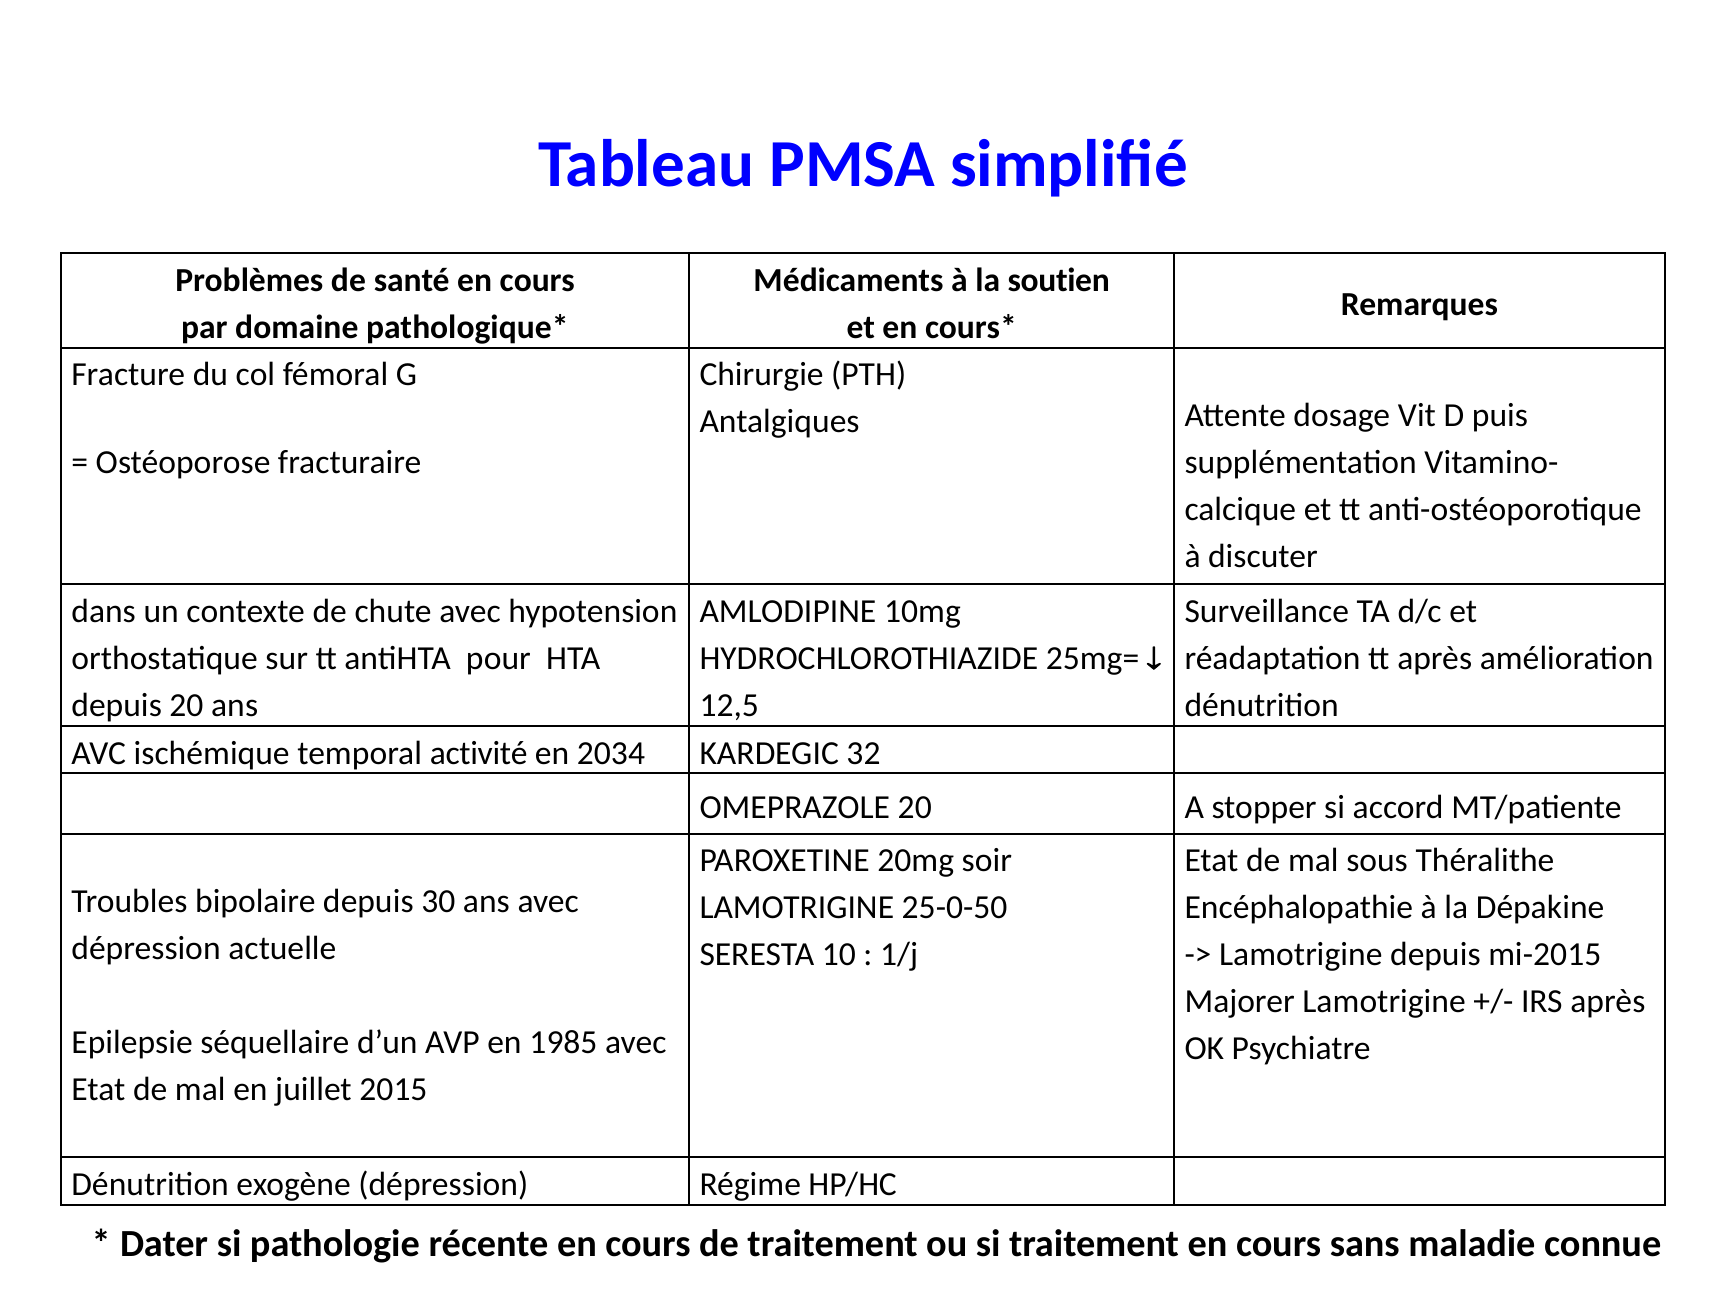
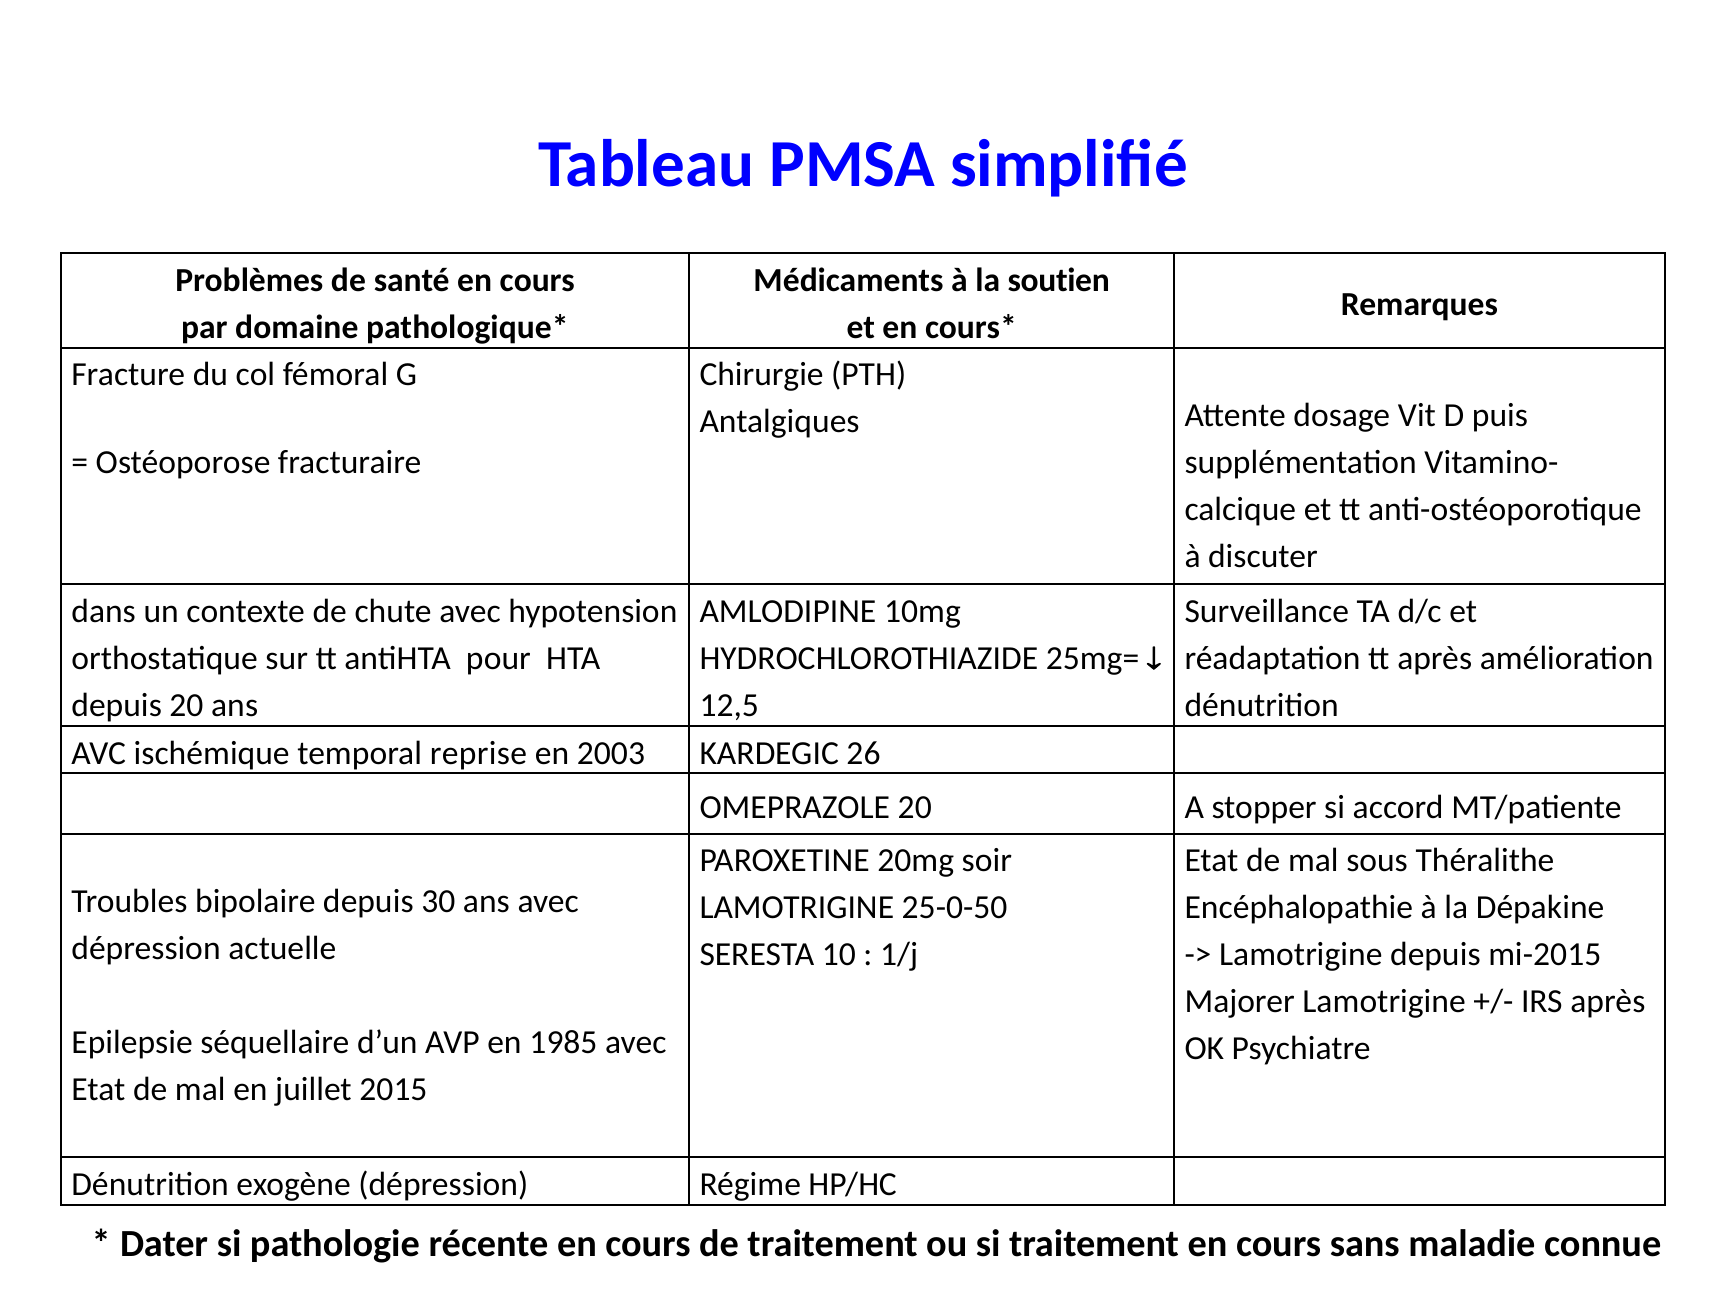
activité: activité -> reprise (478, 753)
2034: 2034 -> 2003 (611, 753)
32: 32 -> 26 (863, 753)
